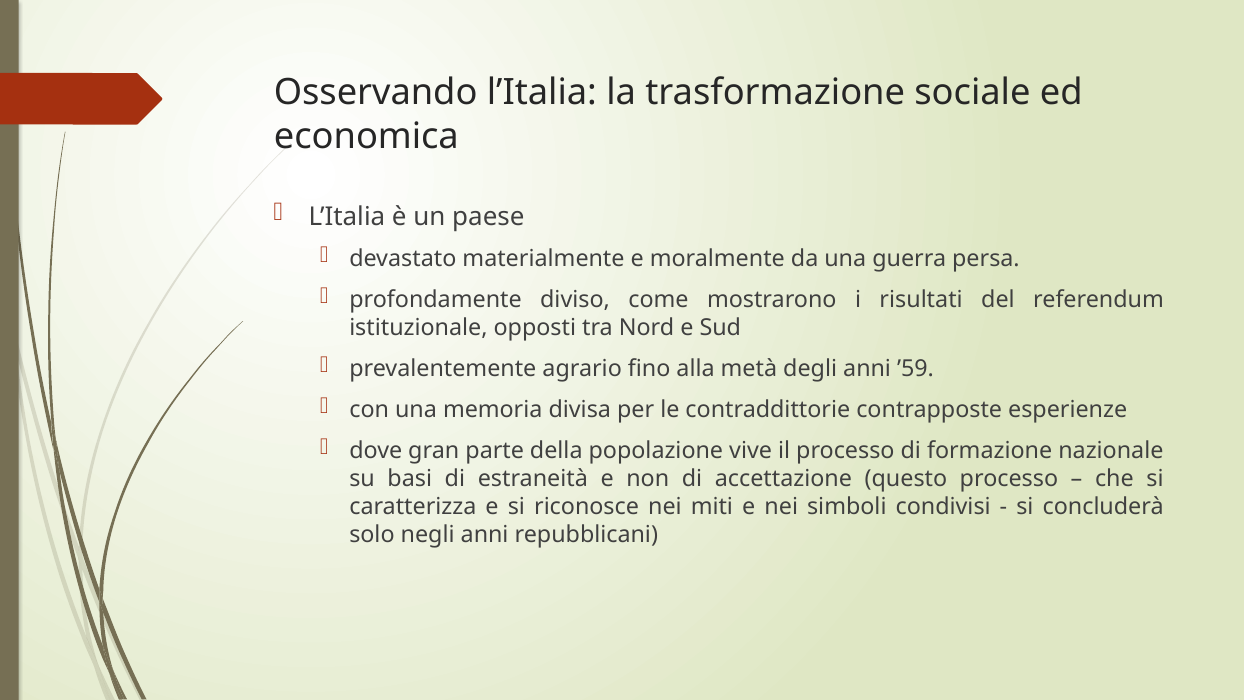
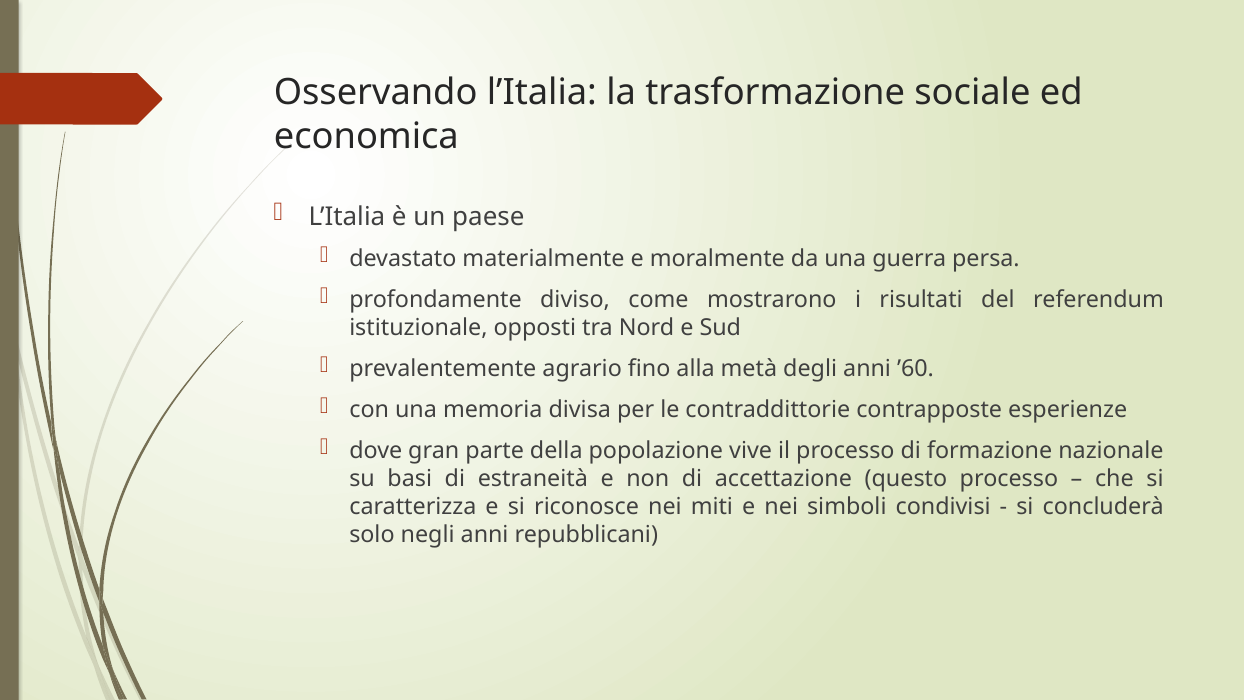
’59: ’59 -> ’60 (916, 369)
